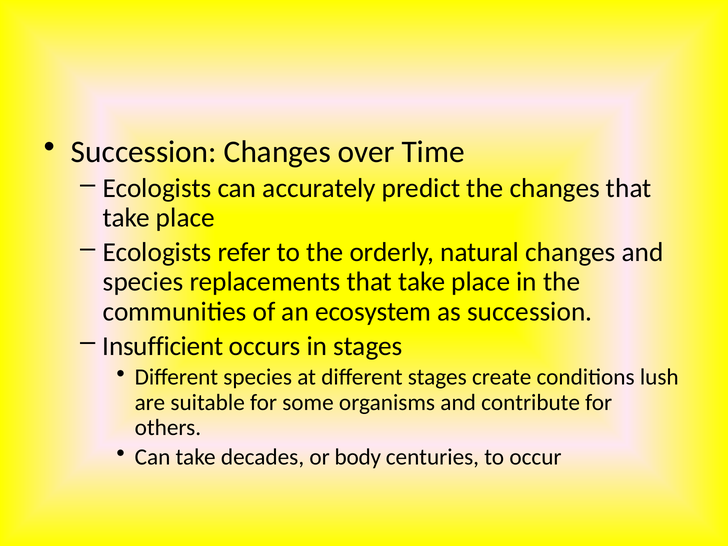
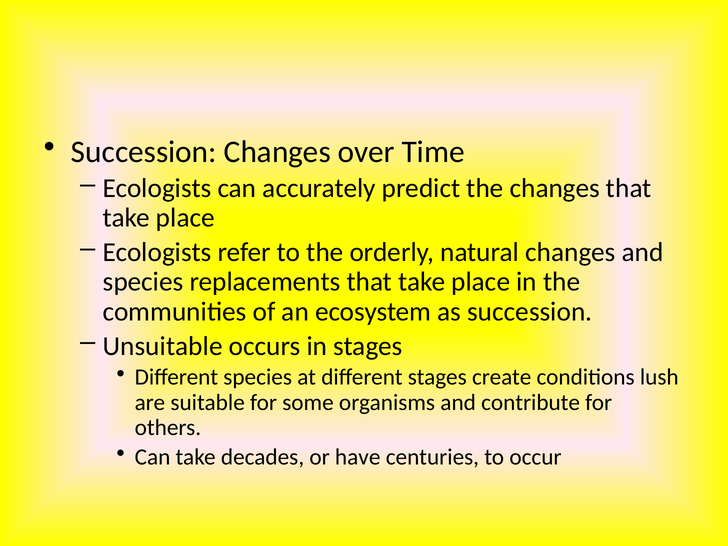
Insufficient: Insufficient -> Unsuitable (163, 346)
body: body -> have (358, 457)
